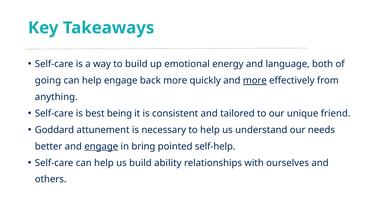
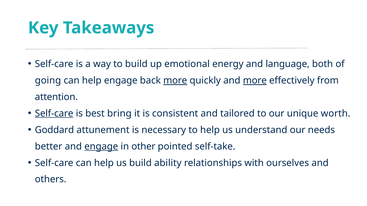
more underline: none -> present (175, 81)
anything: anything -> attention (56, 97)
Self-care underline: none -> present (54, 114)
being: being -> bring (119, 114)
friend: friend -> worth (336, 114)
bring: bring -> other (143, 147)
self-help: self-help -> self-take (215, 147)
